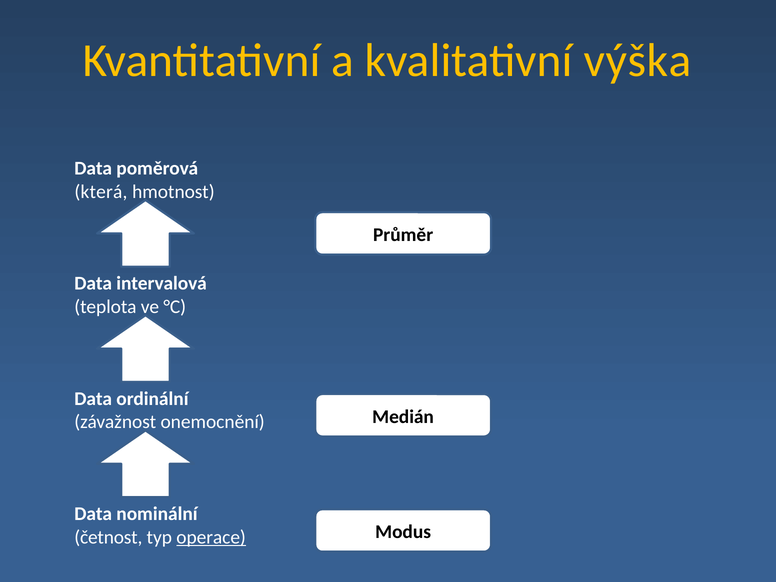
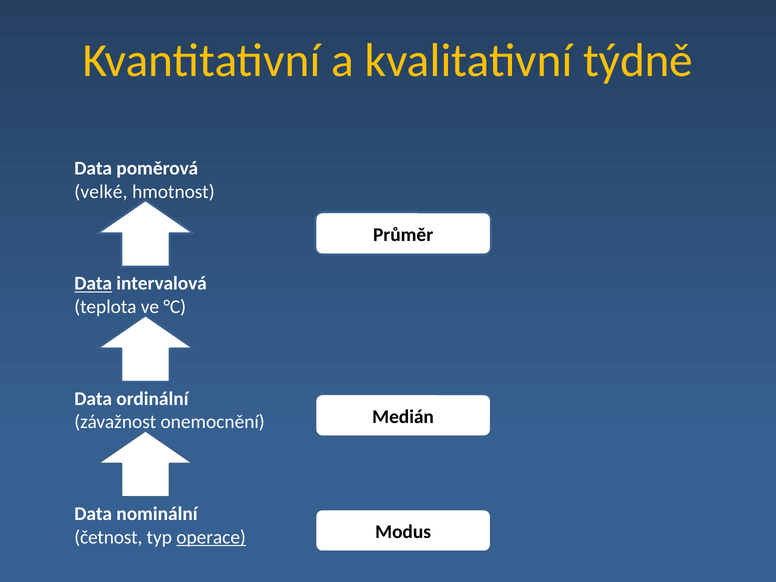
výška: výška -> týdně (638, 60)
která: která -> velké (101, 192)
Data underline: none -> present (93, 284)
